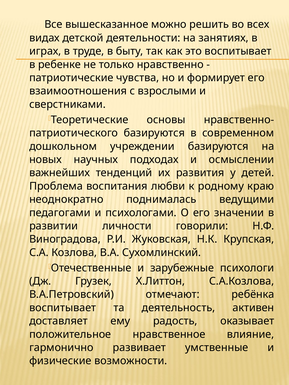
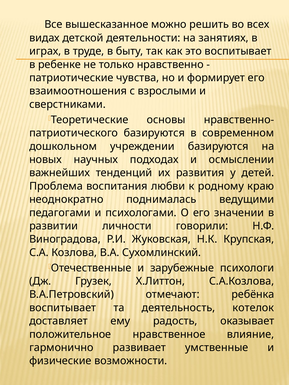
активен: активен -> котелок (253, 308)
